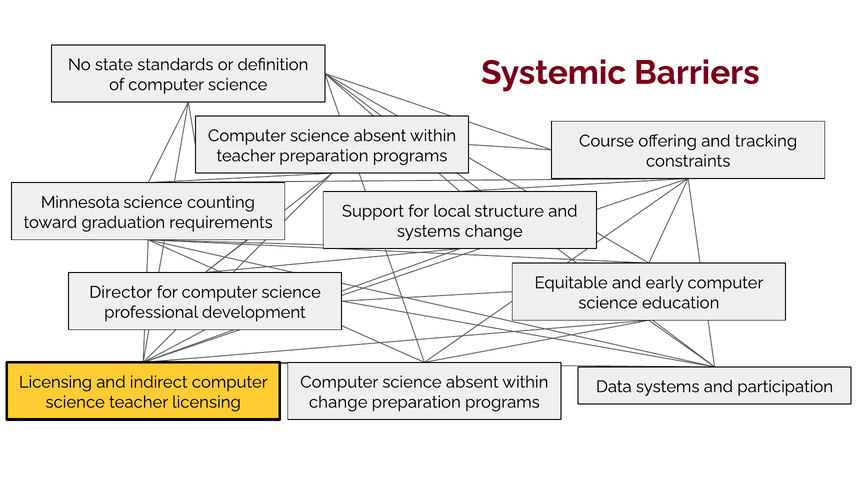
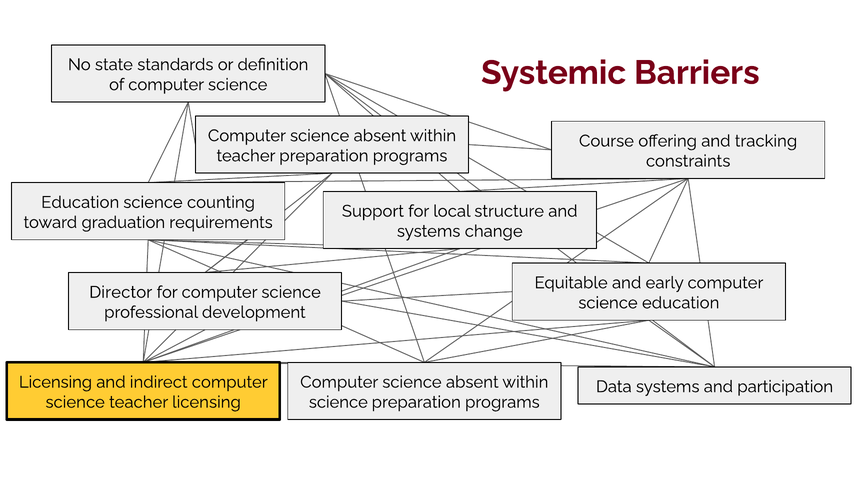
Minnesota: Minnesota -> Education (80, 202)
change: change -> science (338, 402)
